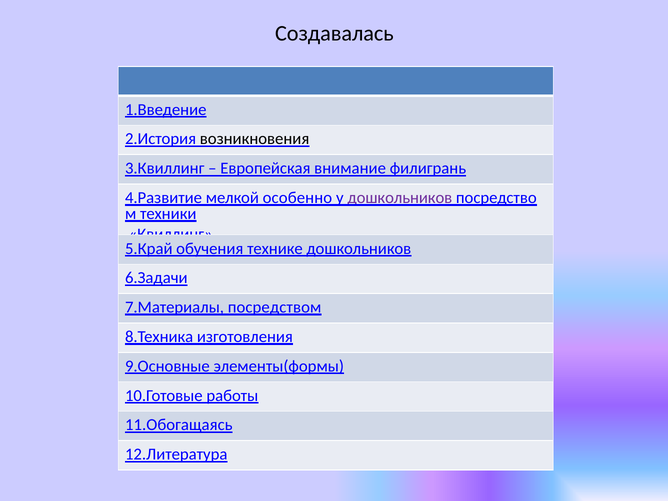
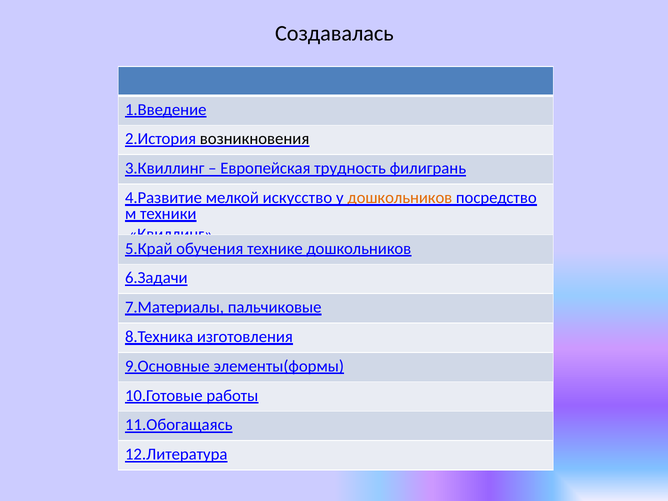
внимание: внимание -> трудность (350, 168)
особенно: особенно -> искусство (297, 198)
дошкольников colour: purple -> orange (400, 198)
посредством: посредством -> пальчиковые (275, 307)
